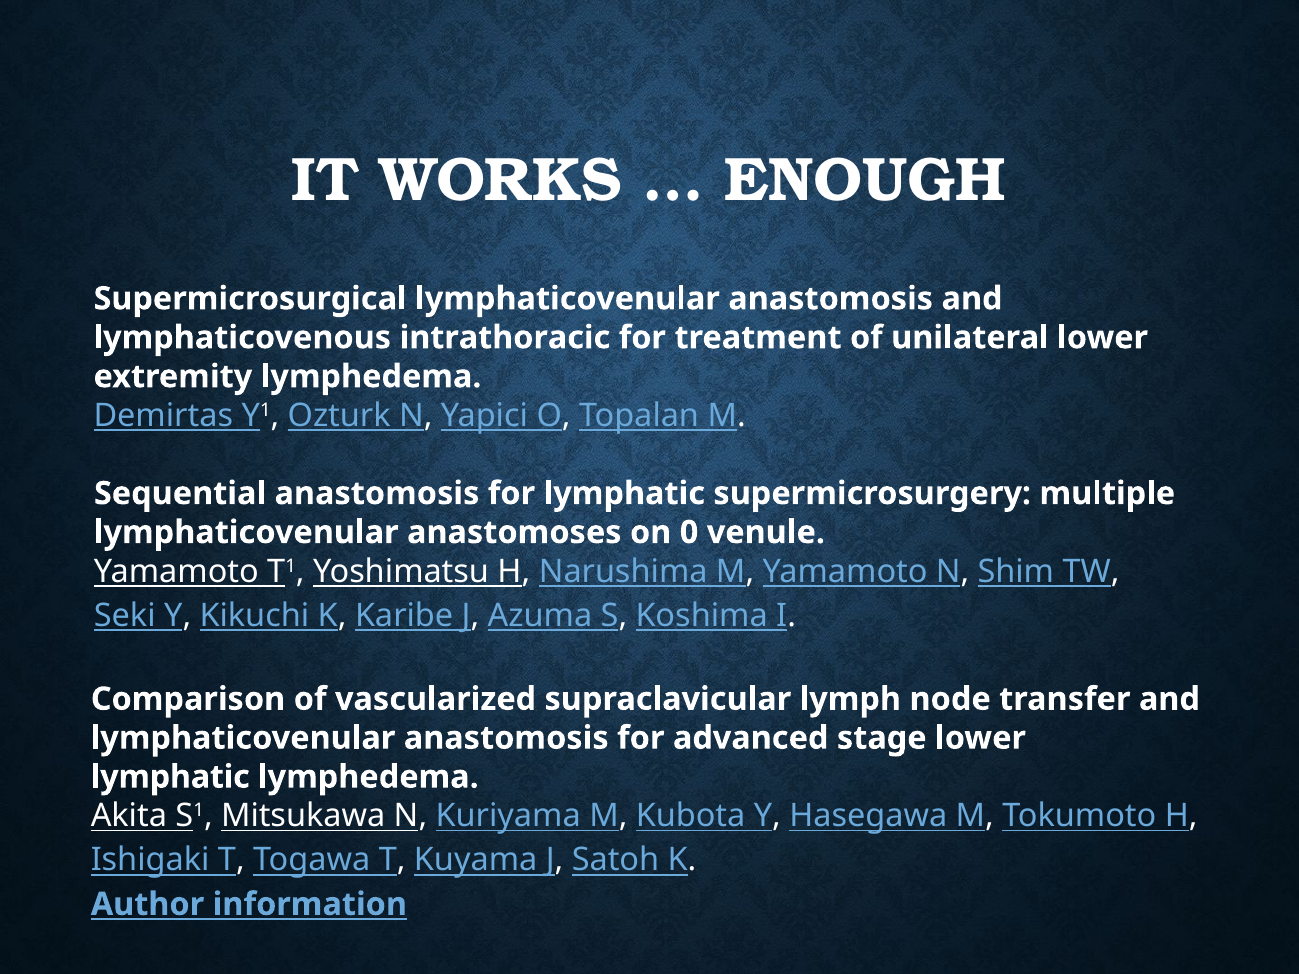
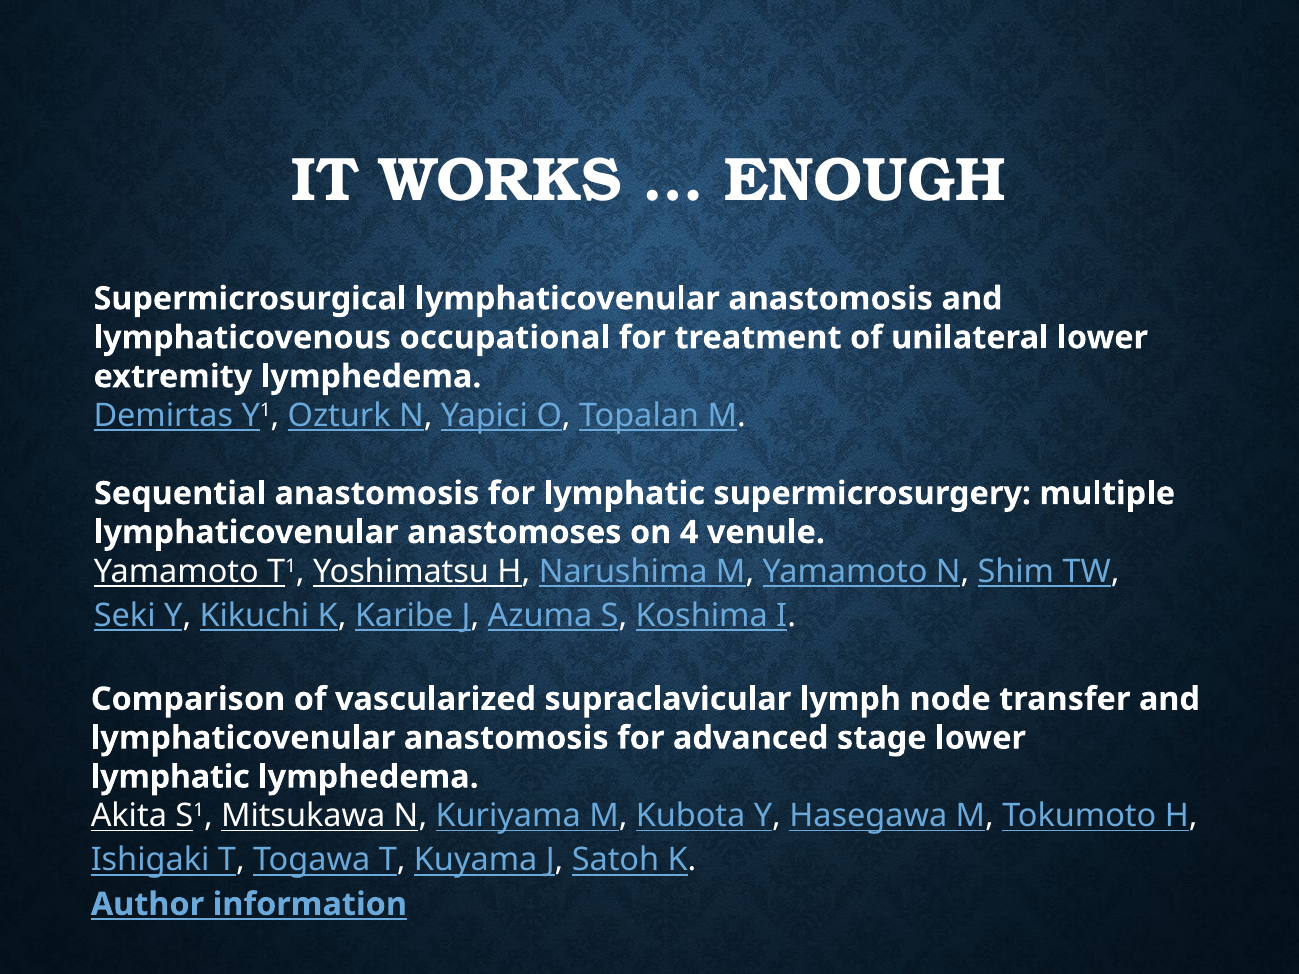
intrathoracic: intrathoracic -> occupational (505, 338)
0: 0 -> 4 (689, 533)
